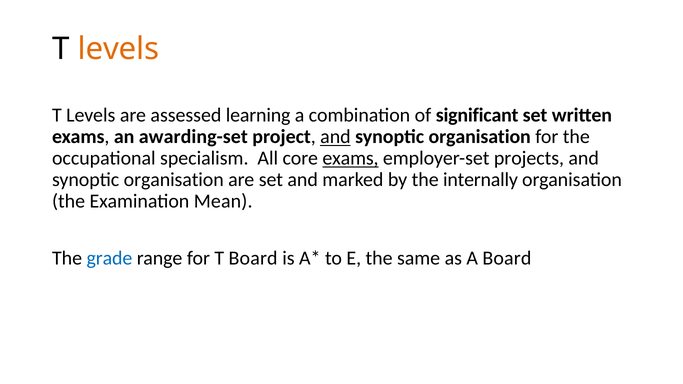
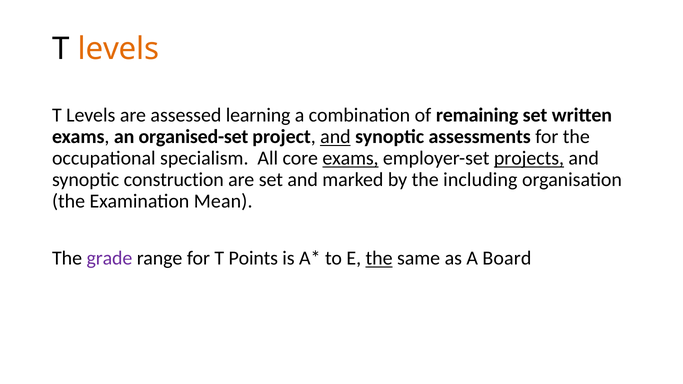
significant: significant -> remaining (477, 115)
awarding-set: awarding-set -> organised-set (193, 137)
organisation: organisation -> assessments (480, 137)
projects underline: none -> present (529, 158)
organisation: organisation -> construction (174, 180)
internally: internally -> including (480, 180)
grade colour: blue -> purple (109, 259)
T Board: Board -> Points (253, 259)
the underline: none -> present (379, 259)
